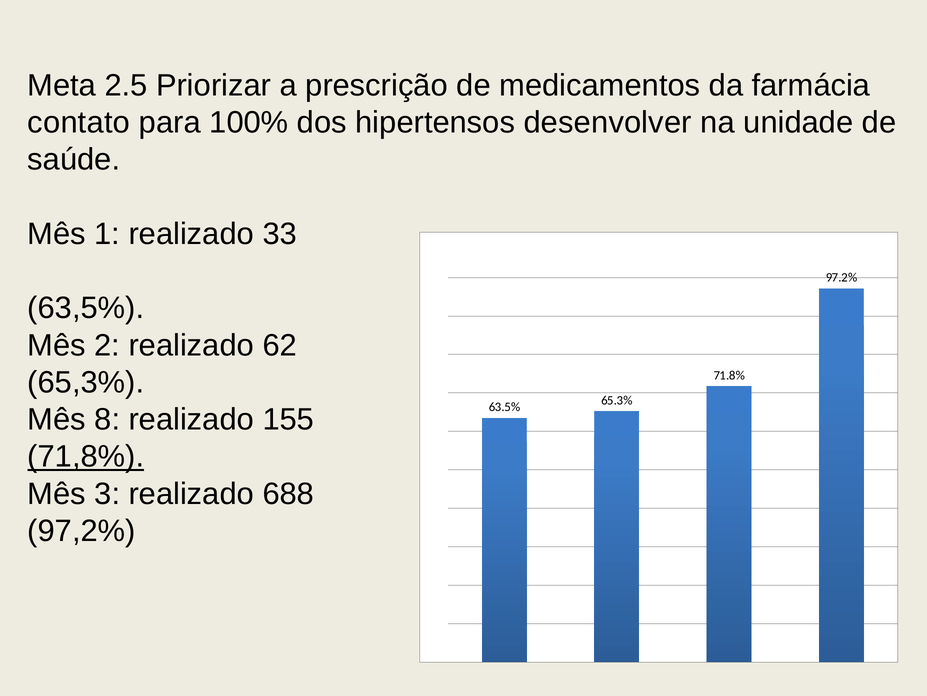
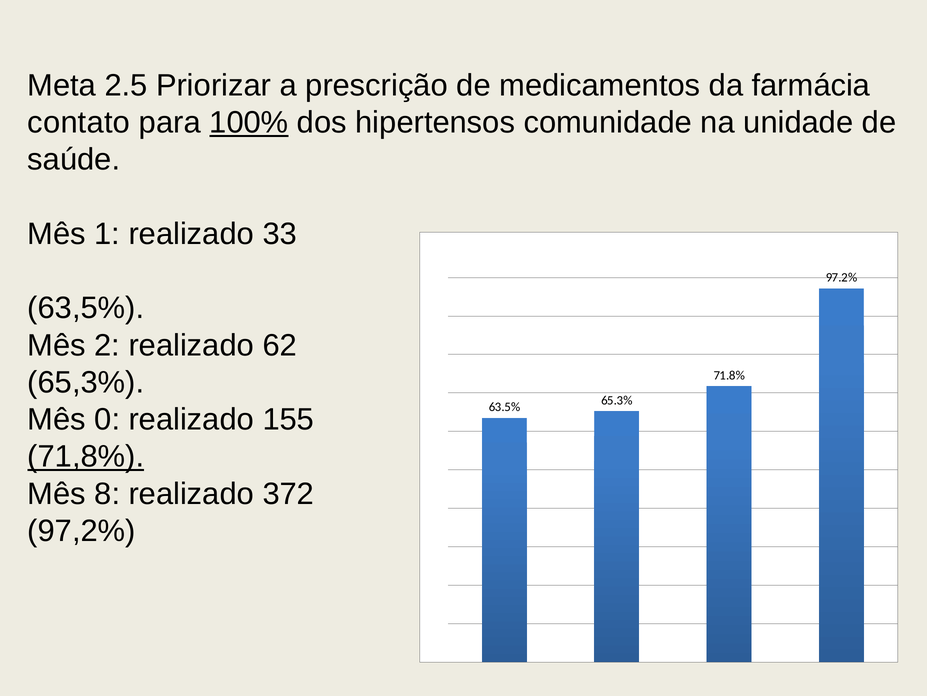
100% underline: none -> present (249, 123)
desenvolver: desenvolver -> comunidade (608, 123)
8: 8 -> 0 (107, 419)
3: 3 -> 8 (107, 493)
688: 688 -> 372 (288, 493)
